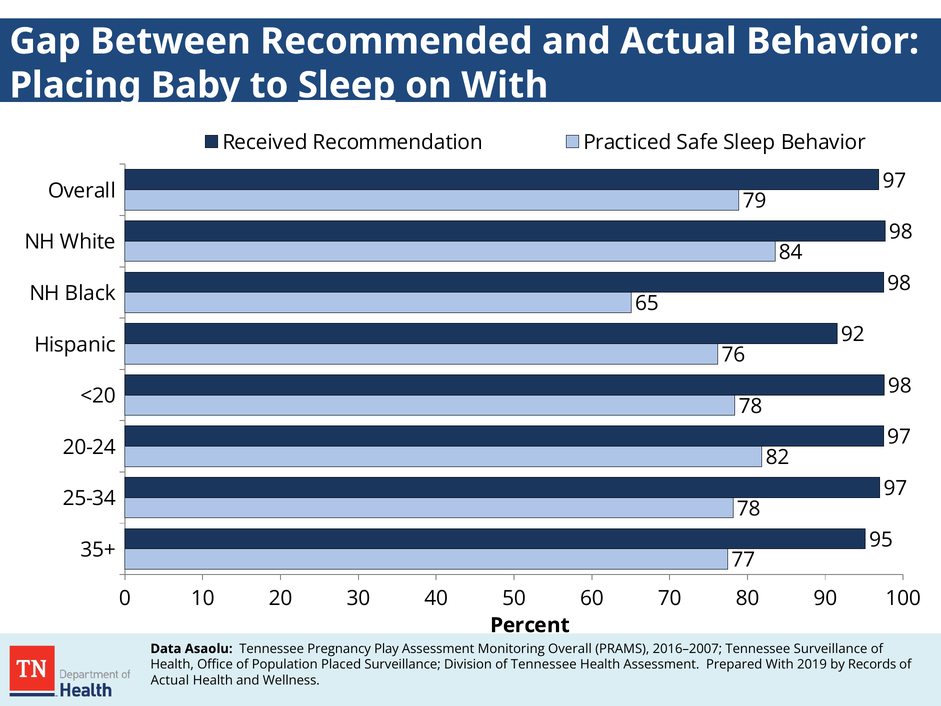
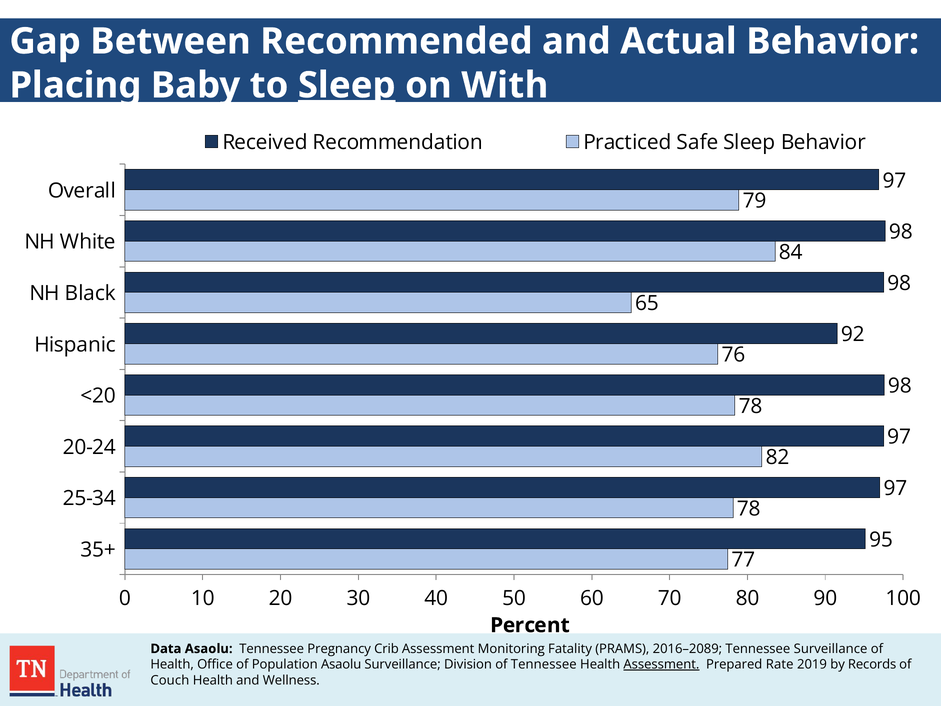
Play: Play -> Crib (386, 649)
Monitoring Overall: Overall -> Fatality (570, 649)
2016–2007: 2016–2007 -> 2016–2089 (687, 649)
Population Placed: Placed -> Asaolu (341, 664)
Assessment underline: none -> present (661, 664)
Prepared With: With -> Rate (780, 664)
Actual: Actual -> Couch (170, 680)
